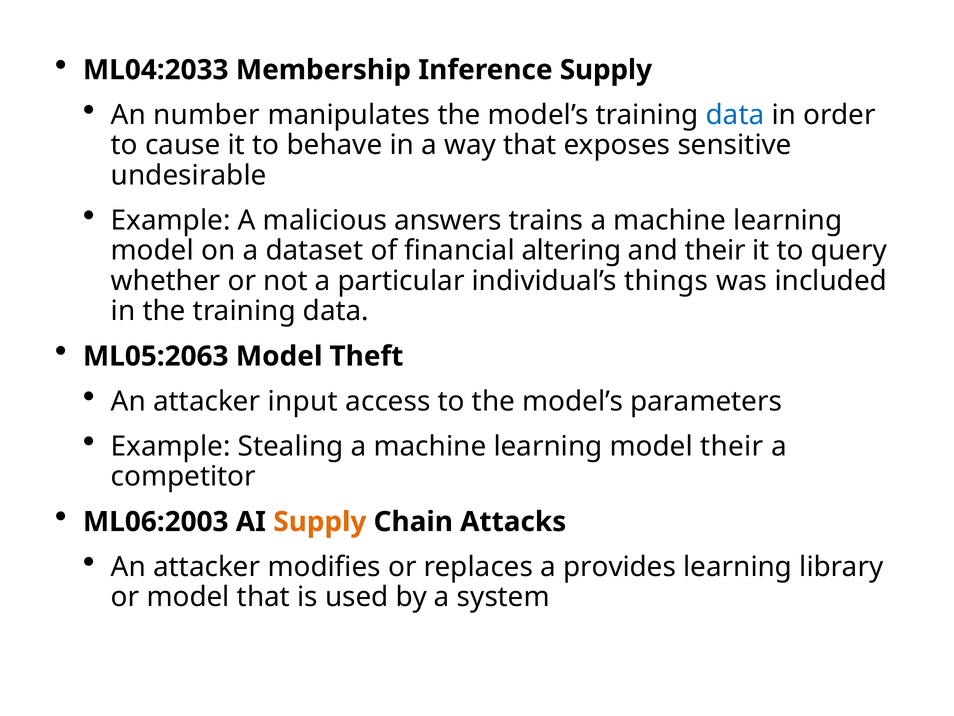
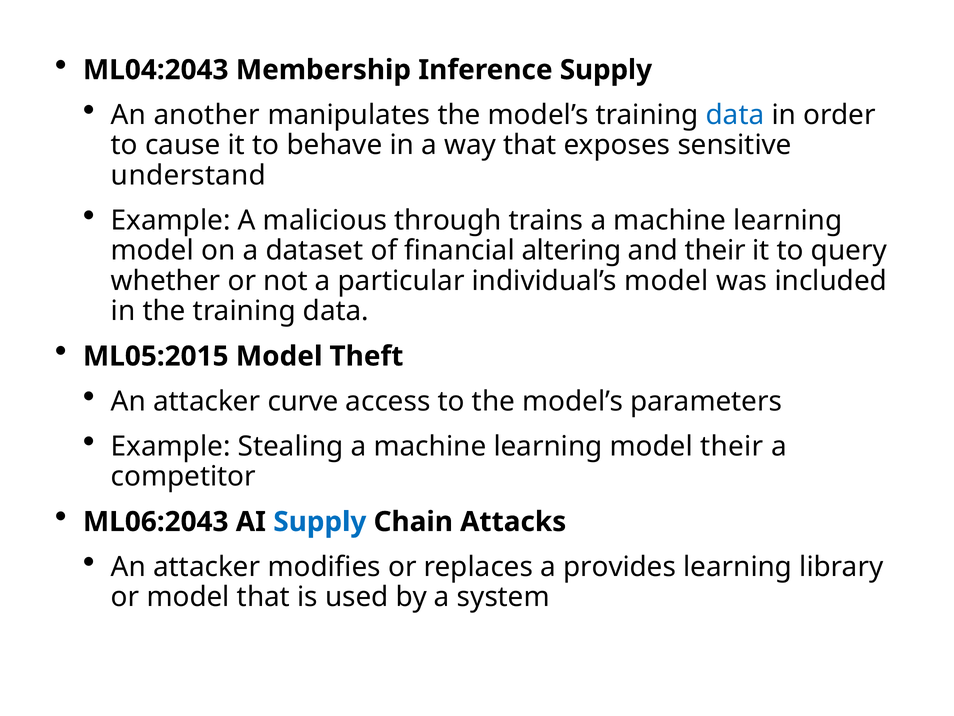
ML04:2033: ML04:2033 -> ML04:2043 (156, 70)
number: number -> another (207, 115)
undesirable: undesirable -> understand (189, 175)
answers: answers -> through (448, 220)
individual’s things: things -> model (666, 281)
ML05:2063: ML05:2063 -> ML05:2015 (156, 356)
input: input -> curve (303, 401)
ML06:2003: ML06:2003 -> ML06:2043 (156, 521)
Supply colour: orange -> blue (320, 521)
